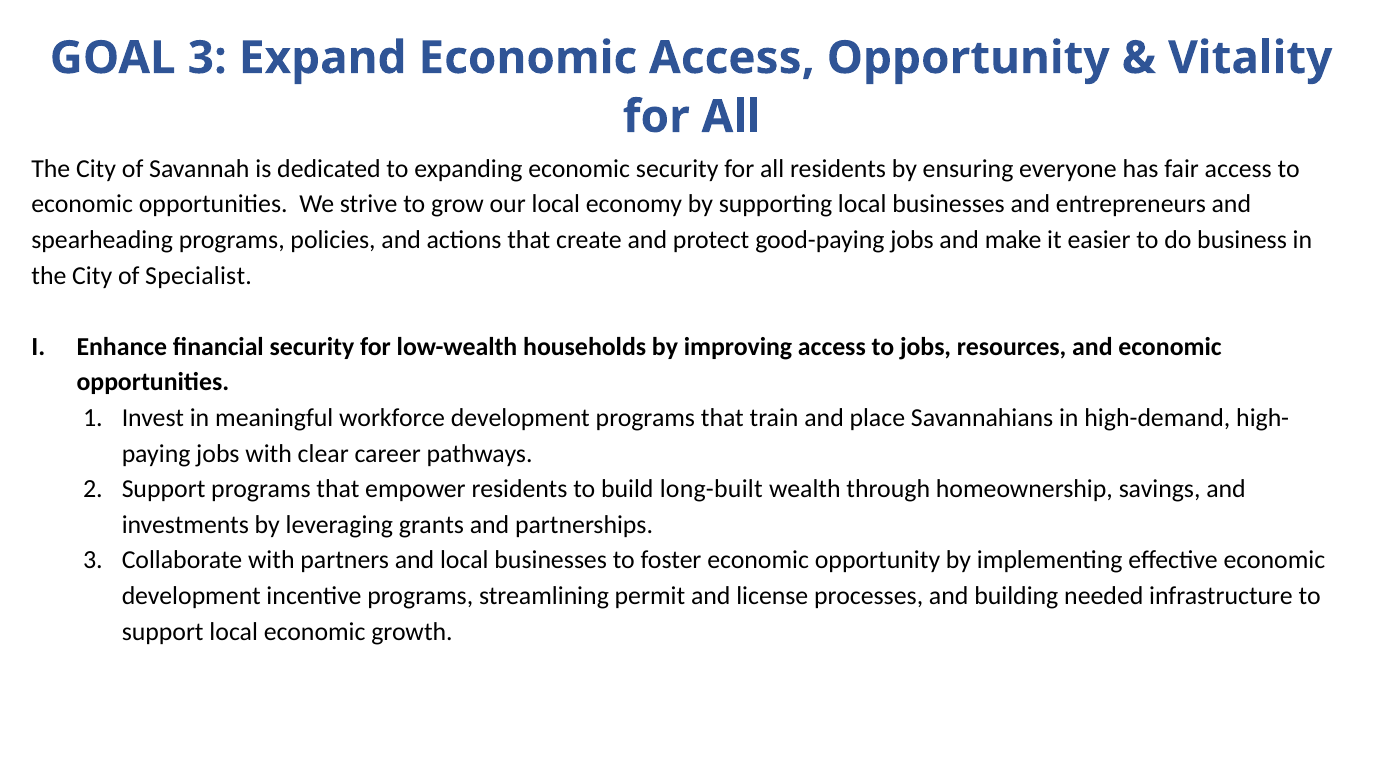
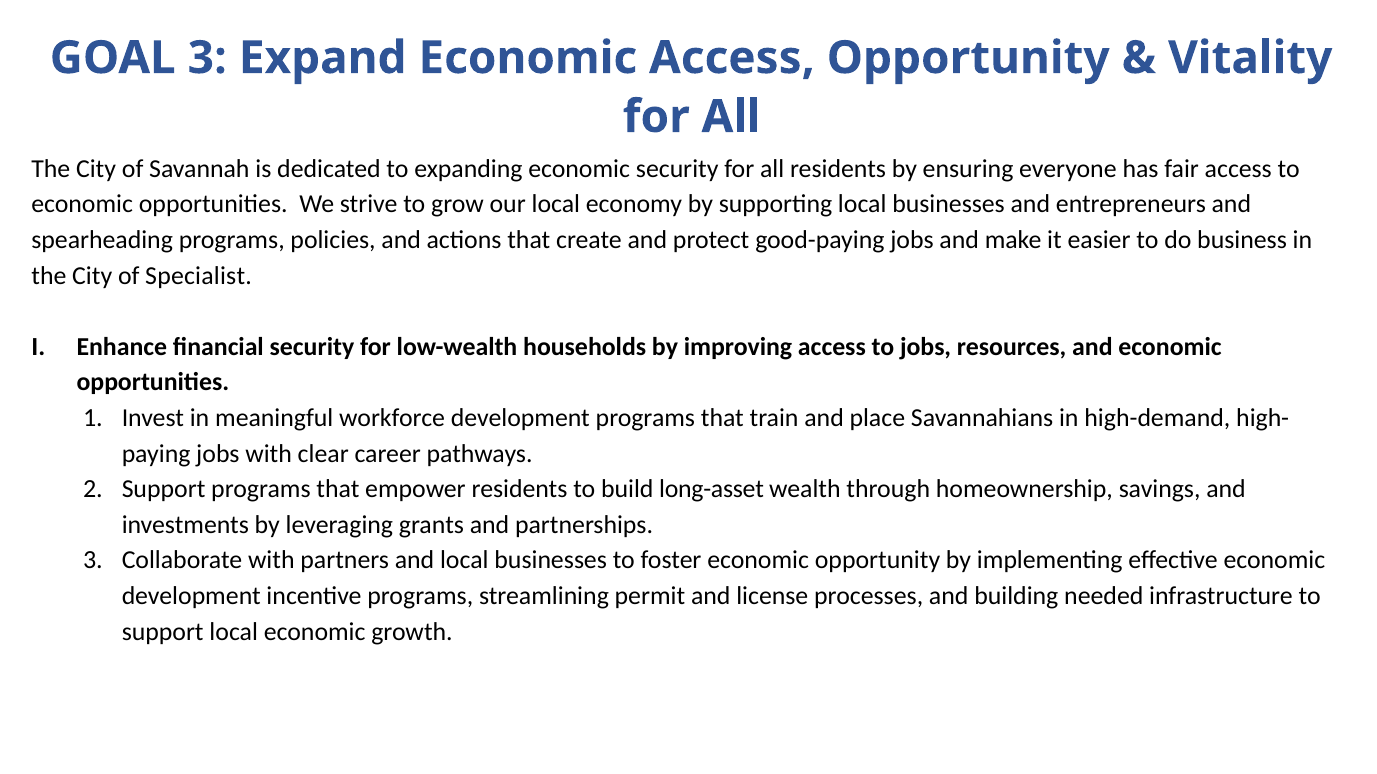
long-built: long-built -> long-asset (712, 490)
